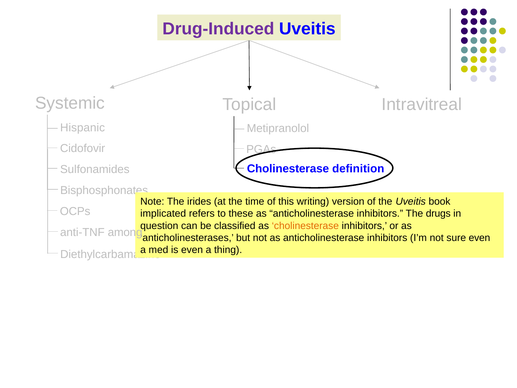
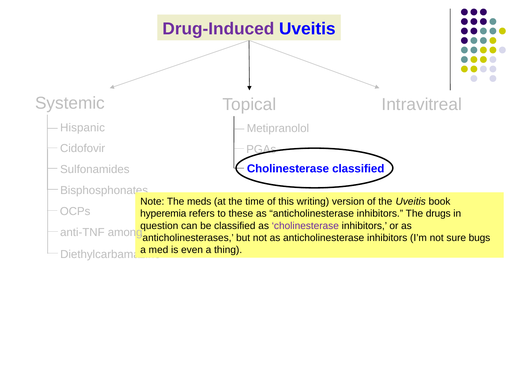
Cholinesterase definition: definition -> classified (358, 169)
irides: irides -> meds (199, 201)
implicated: implicated -> hyperemia (163, 214)
cholinesterase colour: orange -> purple (305, 226)
sure even: even -> bugs (479, 238)
